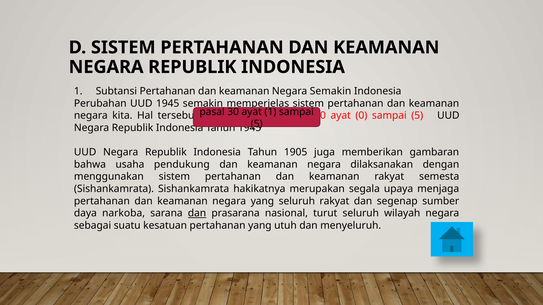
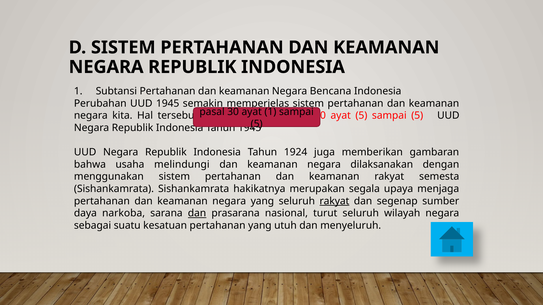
Negara Semakin: Semakin -> Bencana (331, 91)
ayat 0: 0 -> 5 (361, 116)
1905: 1905 -> 1924 (296, 152)
pendukung: pendukung -> melindungi (182, 165)
rakyat underline: none -> present (334, 201)
